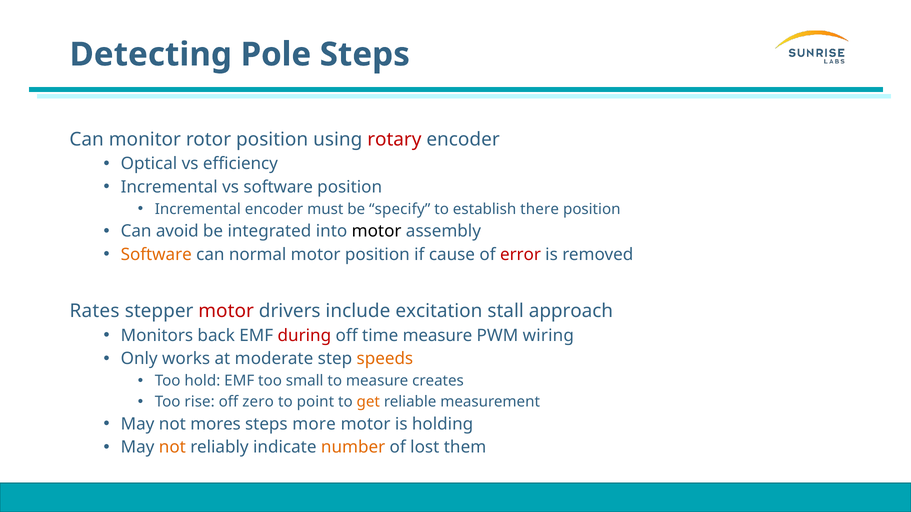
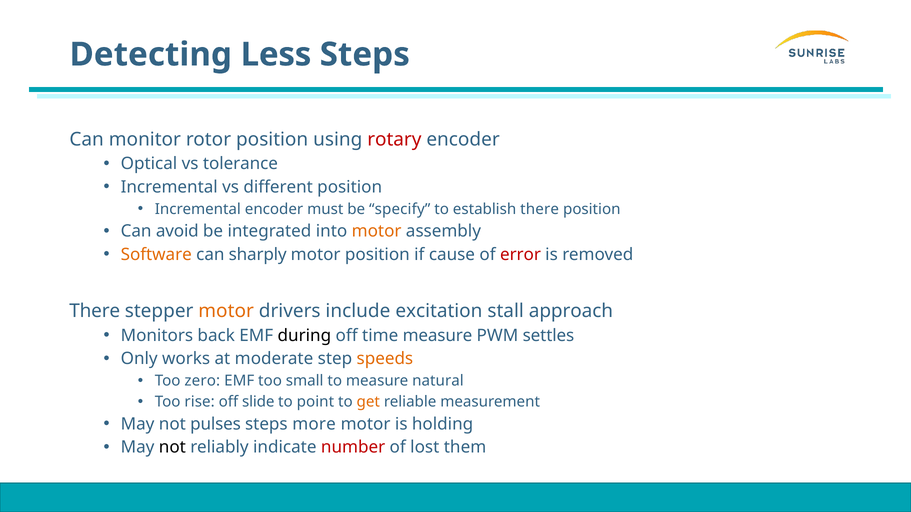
Pole: Pole -> Less (276, 55)
efficiency: efficiency -> tolerance (240, 164)
vs software: software -> different (278, 187)
motor colour: black -> orange (377, 231)
normal: normal -> sharply (258, 255)
Rates: Rates -> There (95, 311)
motor colour: red -> orange (226, 311)
during colour: red -> black (304, 336)
wiring: wiring -> settles (548, 336)
hold: hold -> zero (202, 381)
creates: creates -> natural (438, 381)
zero: zero -> slide (258, 402)
mores: mores -> pulses (216, 424)
not colour: orange -> black (172, 448)
number colour: orange -> red (353, 448)
